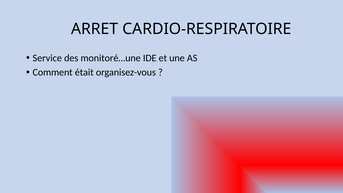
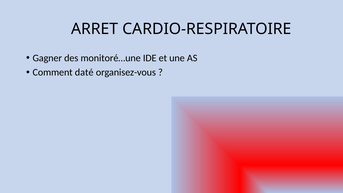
Service: Service -> Gagner (47, 58)
était: était -> daté (84, 72)
